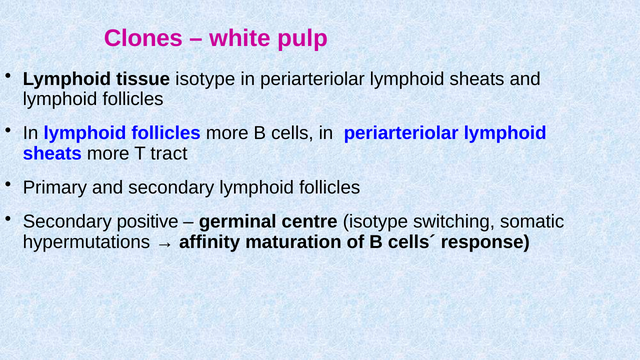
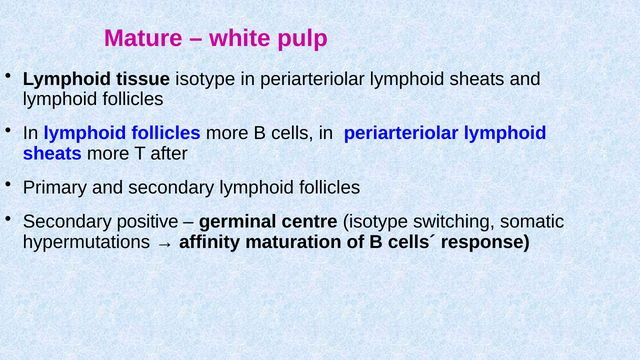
Clones: Clones -> Mature (143, 38)
tract: tract -> after (169, 153)
